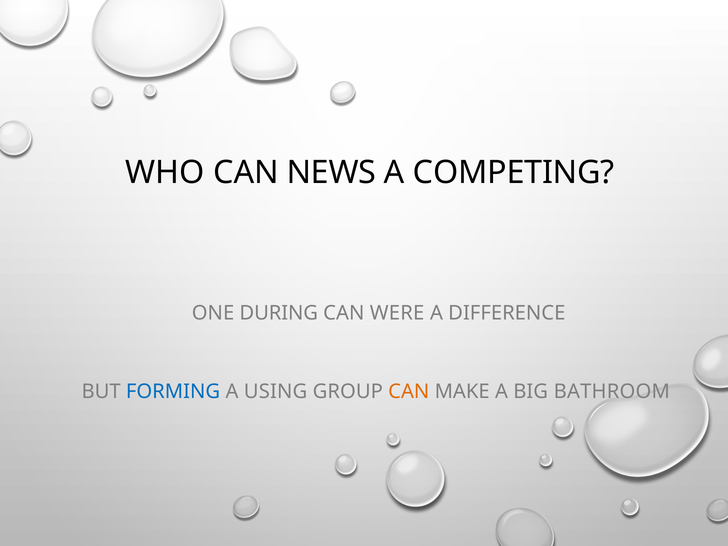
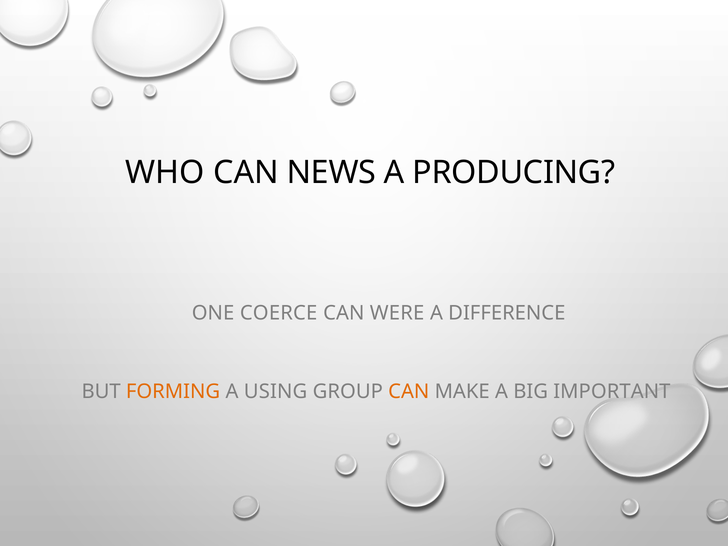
COMPETING: COMPETING -> PRODUCING (514, 173)
DURING: DURING -> COERCE (279, 313)
FORMING colour: blue -> orange (173, 392)
BATHROOM: BATHROOM -> IMPORTANT (612, 392)
